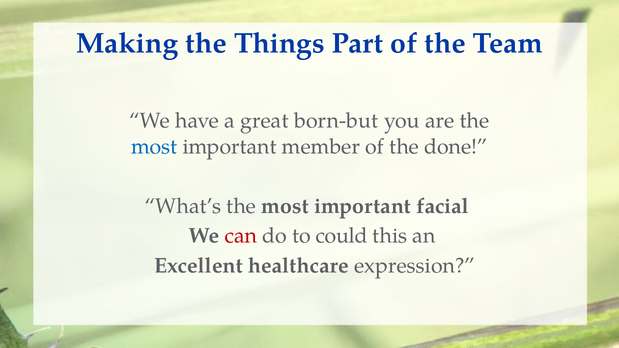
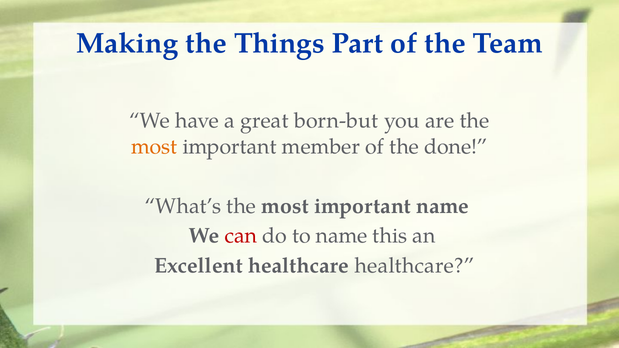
most colour: blue -> orange (154, 147)
important facial: facial -> name (443, 206)
to could: could -> name (342, 236)
healthcare expression: expression -> healthcare (415, 266)
